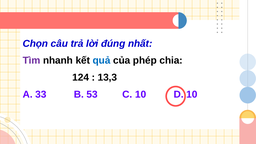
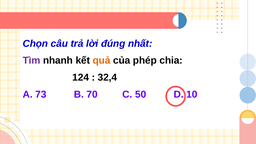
quả colour: blue -> orange (102, 61)
13,3: 13,3 -> 32,4 (107, 77)
33: 33 -> 73 (41, 94)
53: 53 -> 70 (92, 94)
C 10: 10 -> 50 (141, 94)
